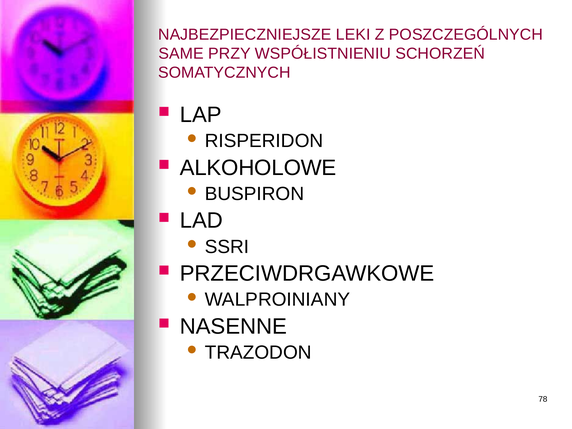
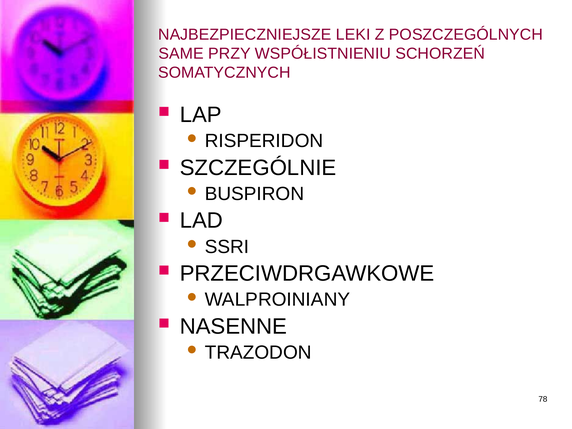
ALKOHOLOWE: ALKOHOLOWE -> SZCZEGÓLNIE (258, 168)
